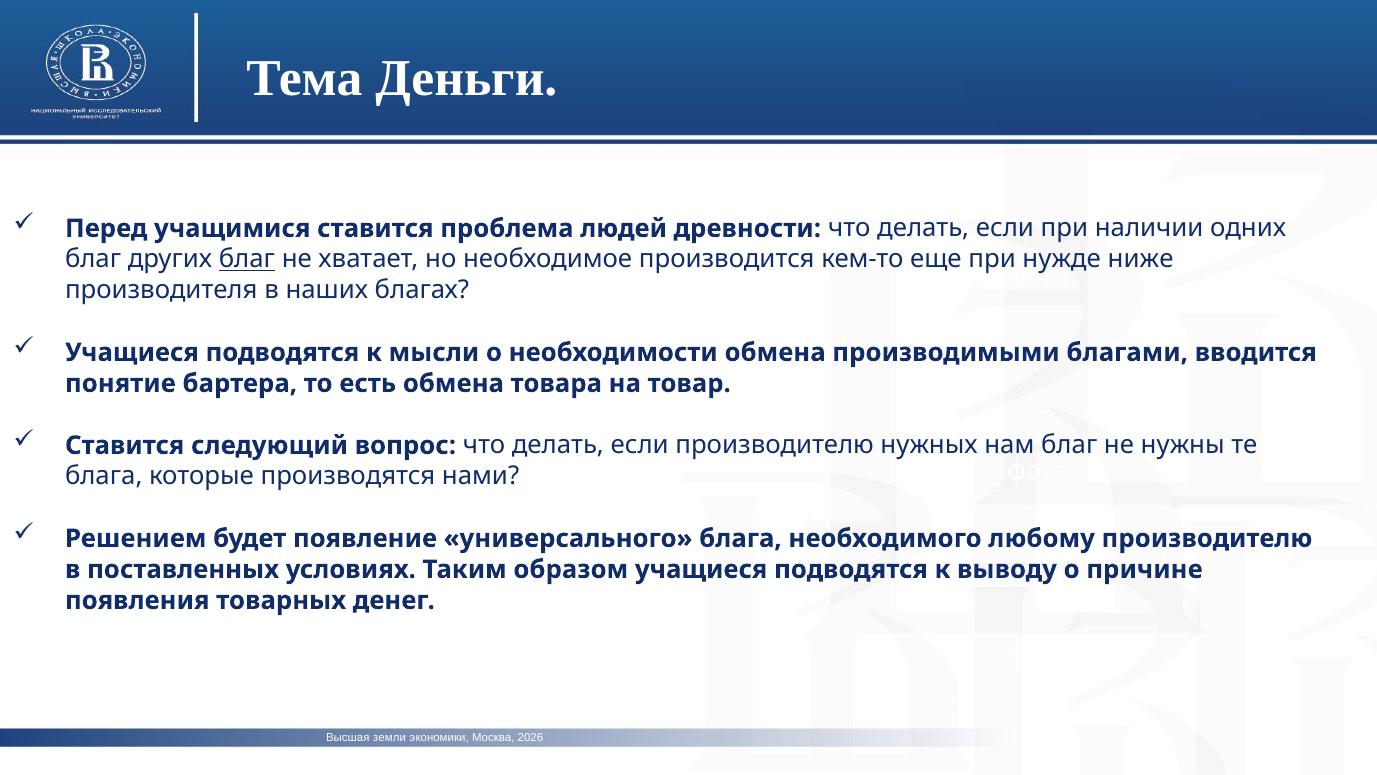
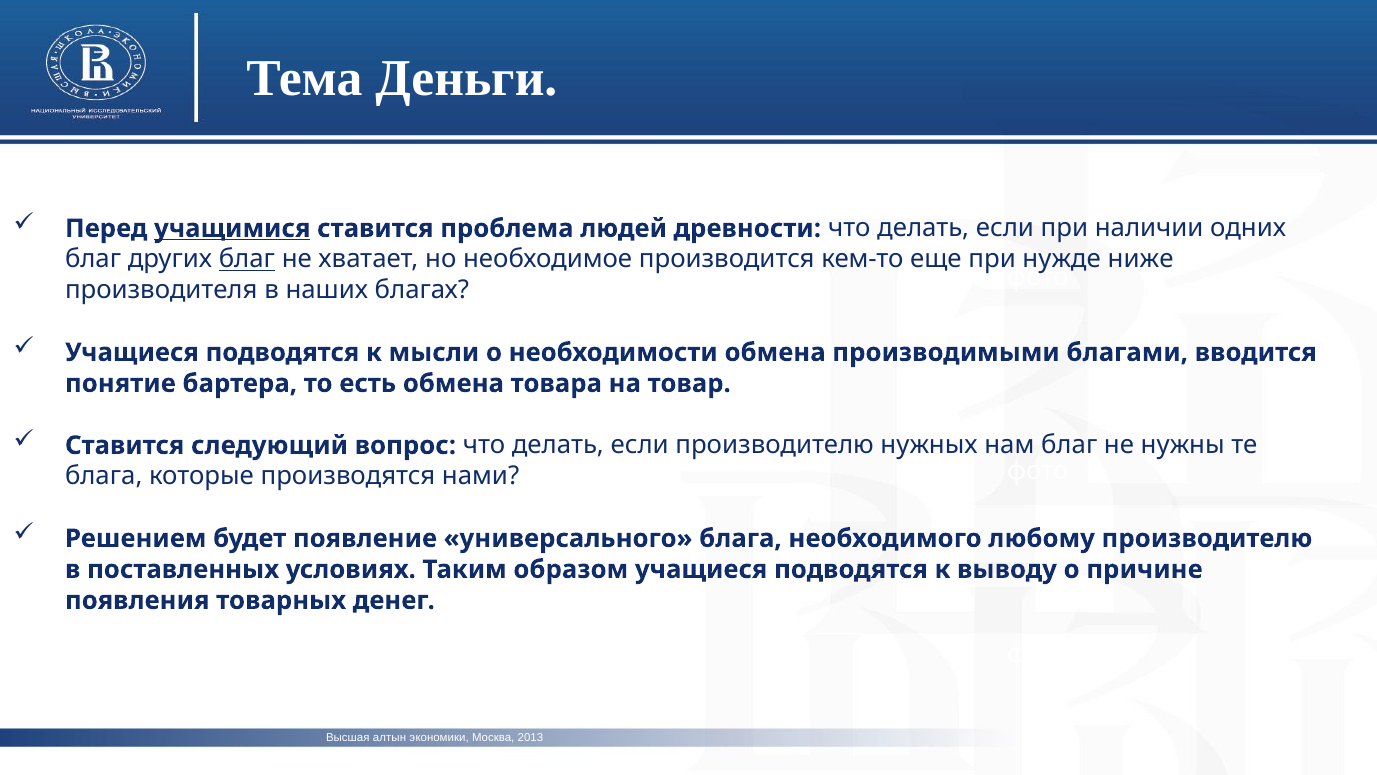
учащимися underline: none -> present (232, 228)
земли: земли -> алтын (389, 737)
2026: 2026 -> 2013 (530, 737)
